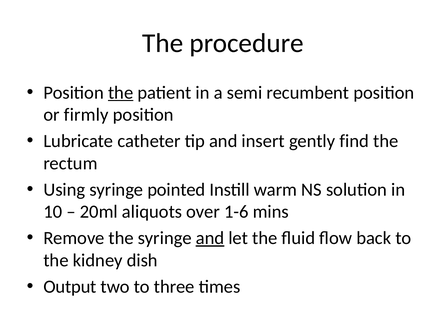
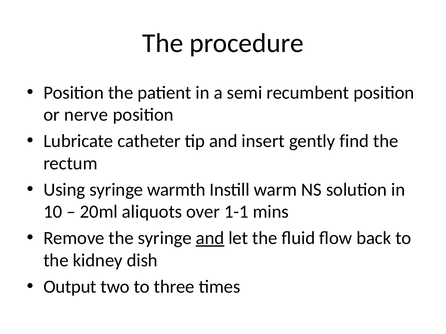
the underline: present -> none (121, 93)
firmly: firmly -> nerve (86, 115)
pointed: pointed -> warmth (176, 190)
1-6: 1-6 -> 1-1 (236, 212)
